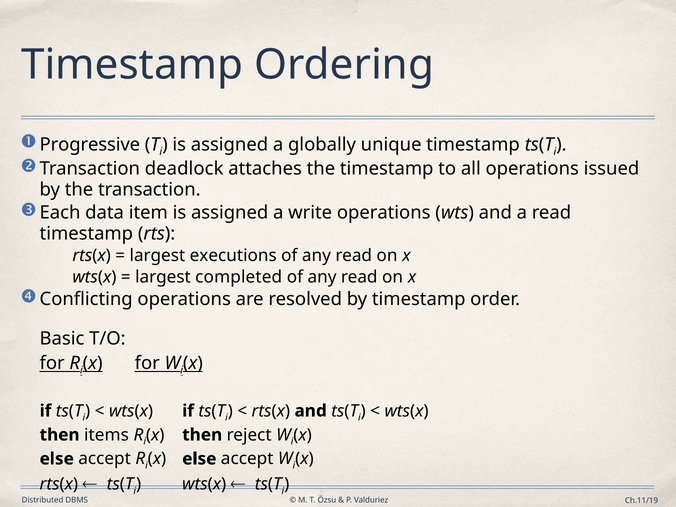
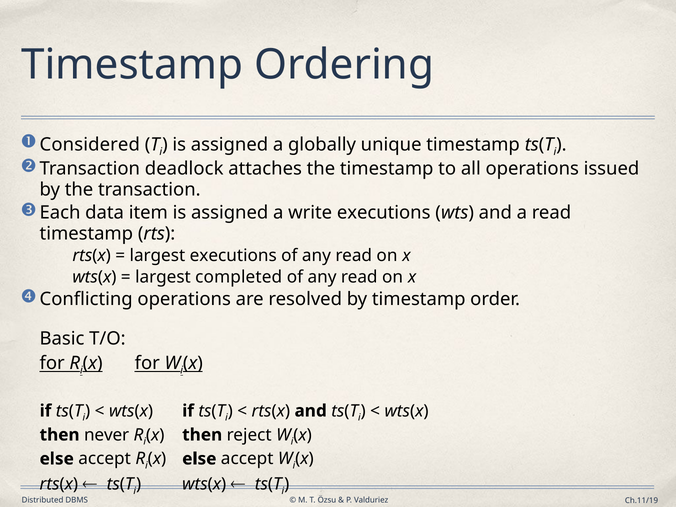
Progressive: Progressive -> Considered (90, 144)
write operations: operations -> executions (384, 213)
items: items -> never (107, 435)
